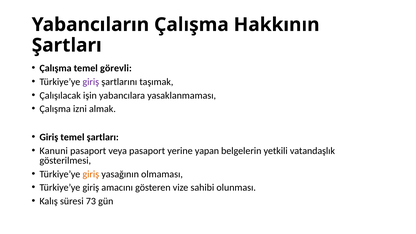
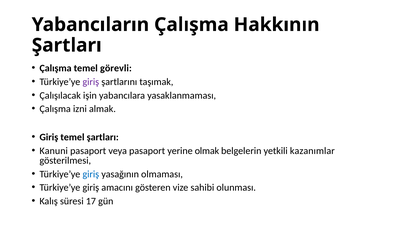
yapan: yapan -> olmak (207, 151)
vatandaşlık: vatandaşlık -> kazanımlar (312, 151)
giriş colour: orange -> blue (91, 174)
73: 73 -> 17 (91, 201)
